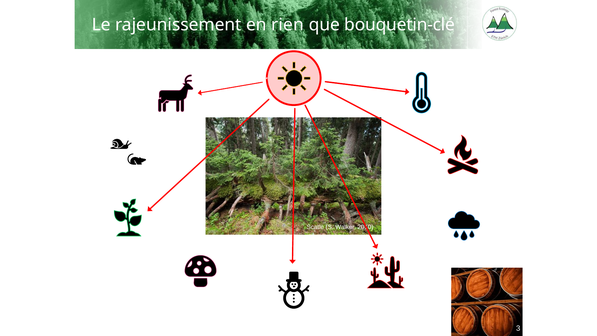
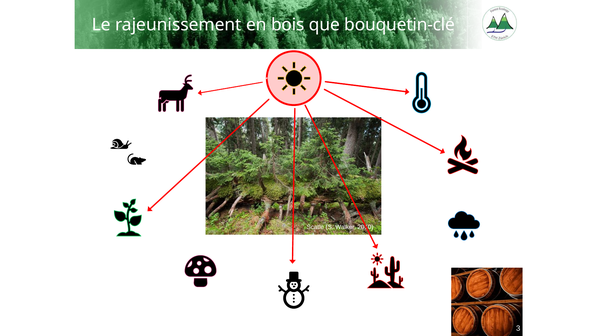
rien: rien -> bois (288, 25)
